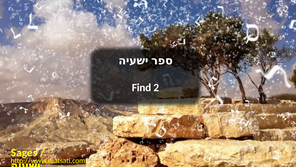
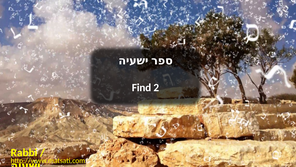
Sages: Sages -> Rabbi (24, 152)
